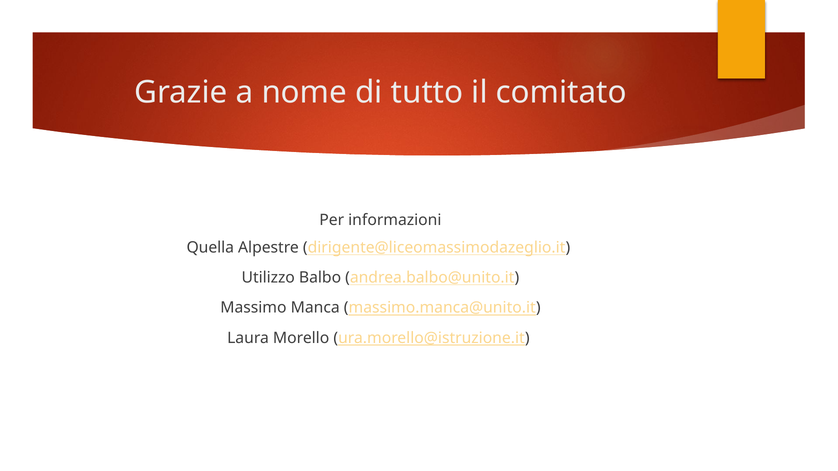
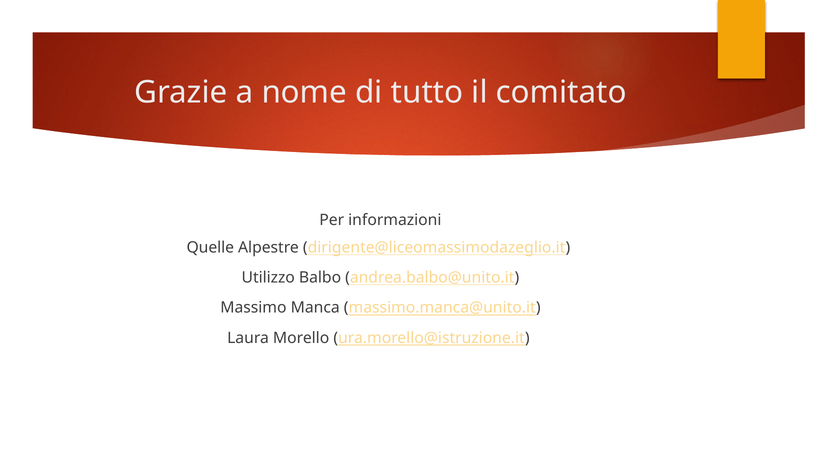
Quella: Quella -> Quelle (210, 248)
